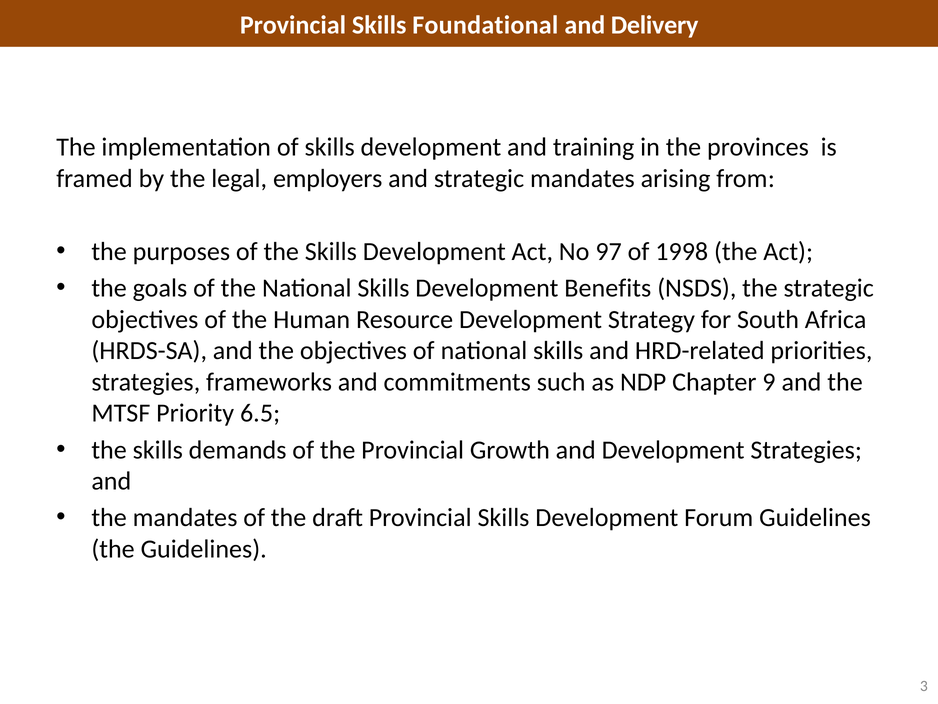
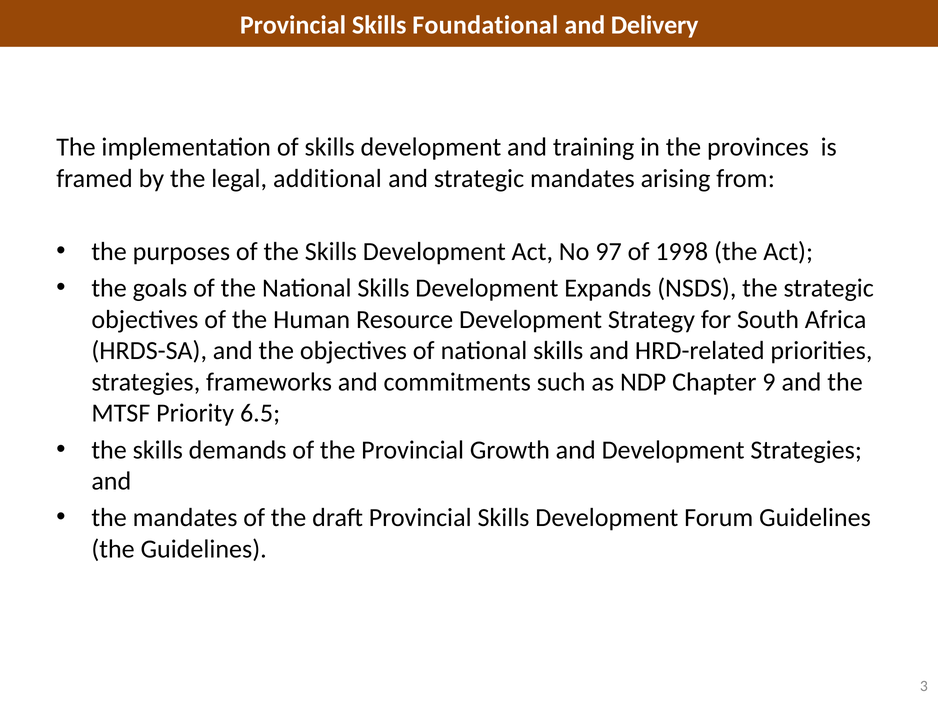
employers: employers -> additional (327, 179)
Benefits: Benefits -> Expands (608, 288)
